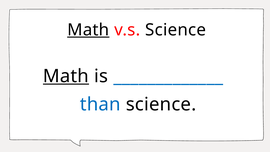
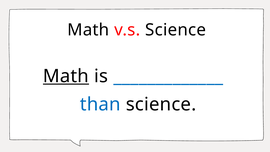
Math underline: present -> none (88, 30)
